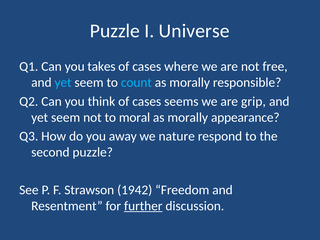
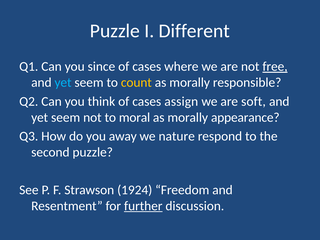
Universe: Universe -> Different (194, 31)
takes: takes -> since (101, 67)
free underline: none -> present (275, 67)
count colour: light blue -> yellow (136, 83)
seems: seems -> assign (181, 101)
grip: grip -> soft (253, 101)
1942: 1942 -> 1924 (135, 190)
